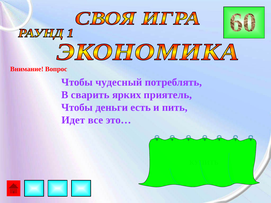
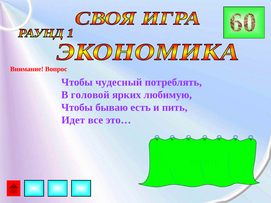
сварить: сварить -> головой (90, 95)
приятель: приятель -> любимую (168, 95)
деньги: деньги -> бываю (112, 108)
